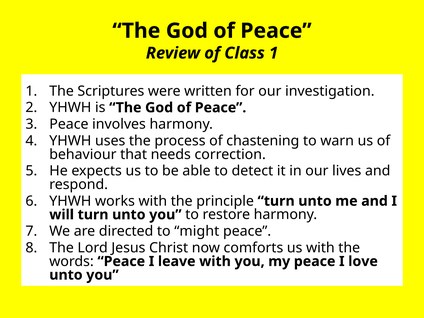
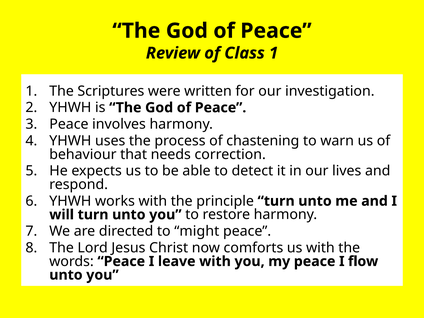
love: love -> flow (363, 261)
